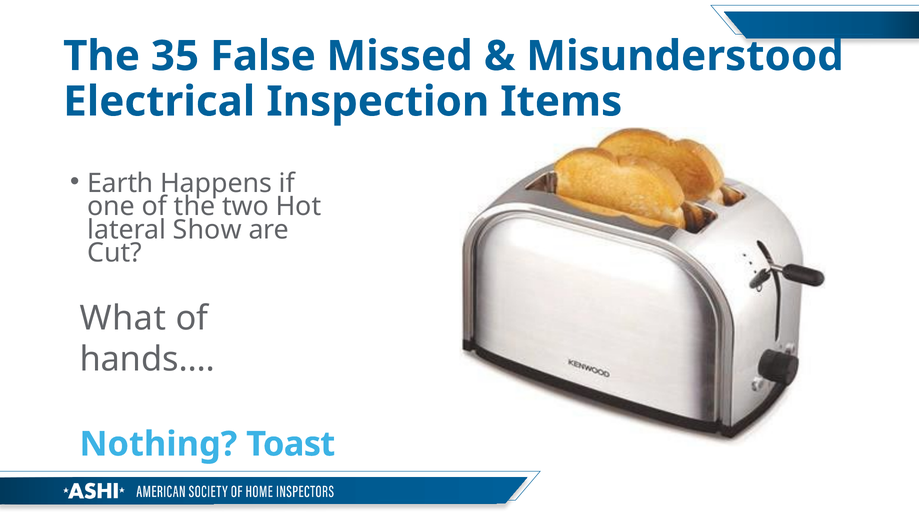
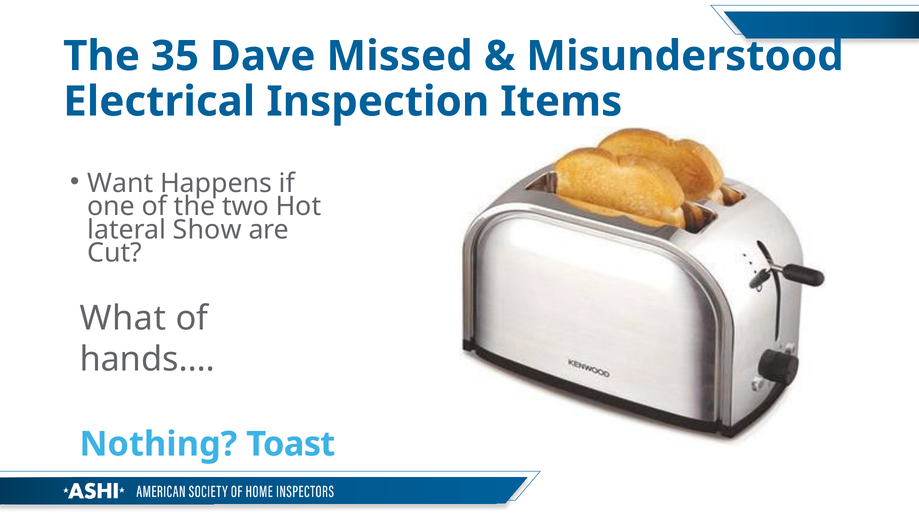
False: False -> Dave (263, 56)
Earth: Earth -> Want (120, 183)
